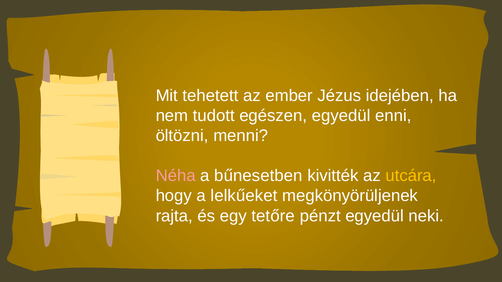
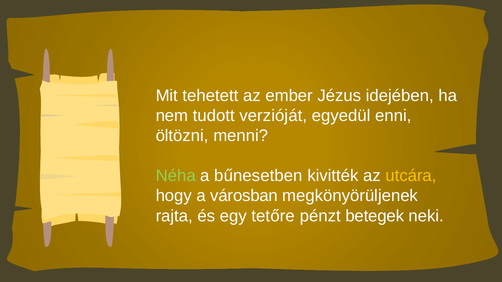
egészen: egészen -> verzióját (273, 116)
Néha colour: pink -> light green (176, 176)
lelkűeket: lelkűeket -> városban (244, 196)
pénzt egyedül: egyedül -> betegek (375, 216)
